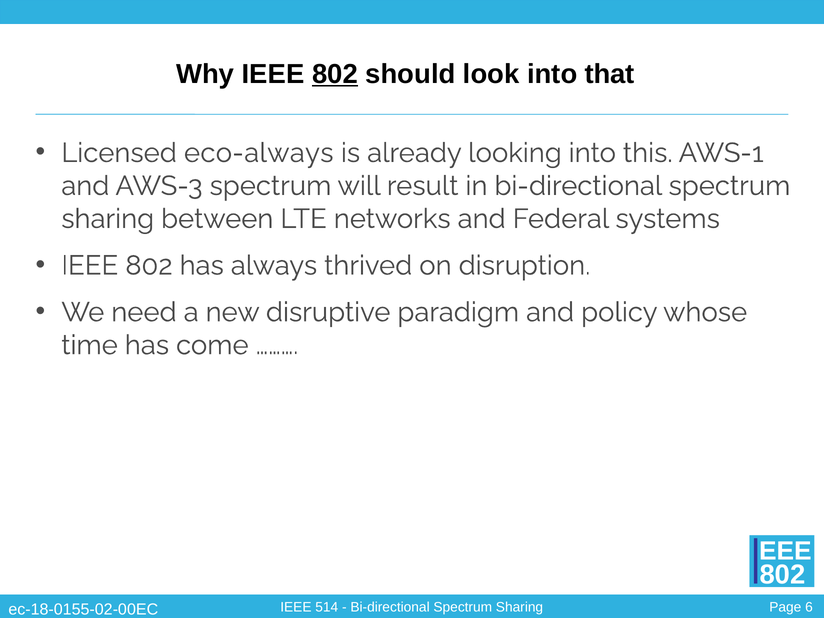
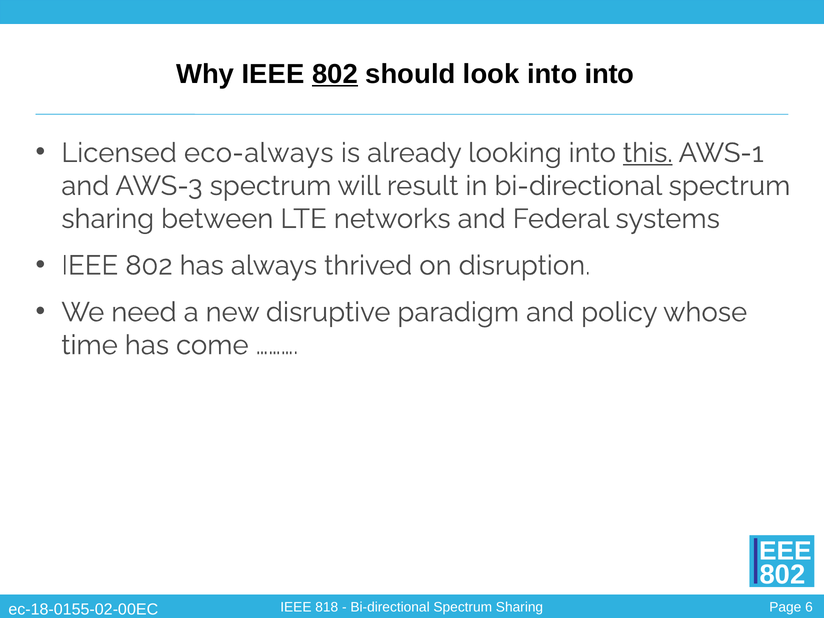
into that: that -> into (609, 74)
this underline: none -> present (648, 153)
514: 514 -> 818 (327, 607)
